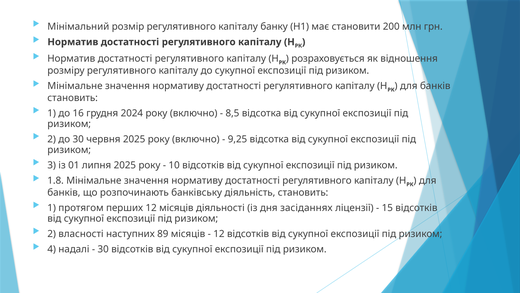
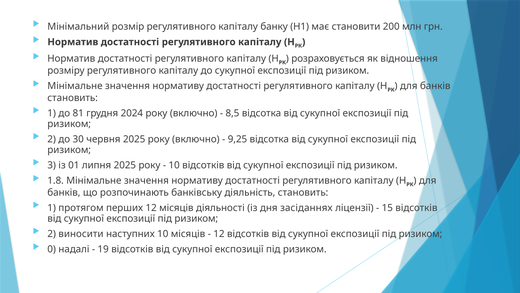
16: 16 -> 81 (78, 113)
власності: власності -> виносити (81, 234)
наступних 89: 89 -> 10 (163, 234)
4: 4 -> 0 (52, 249)
30: 30 -> 19 (103, 249)
